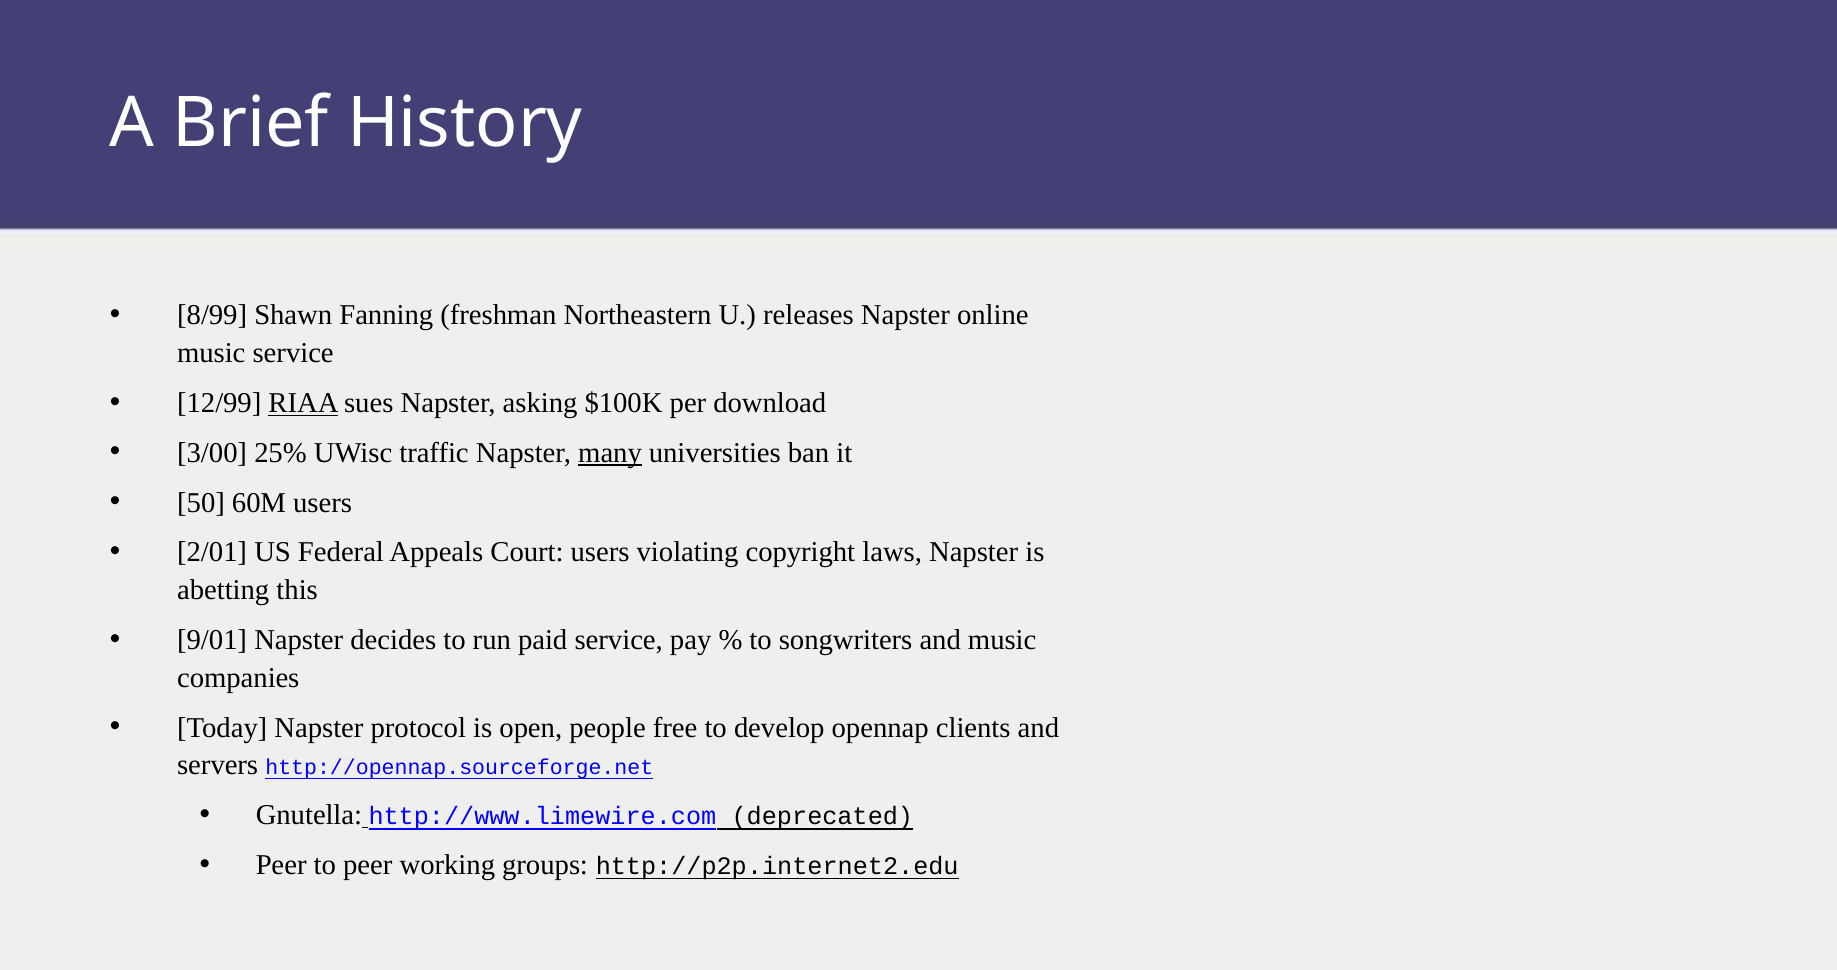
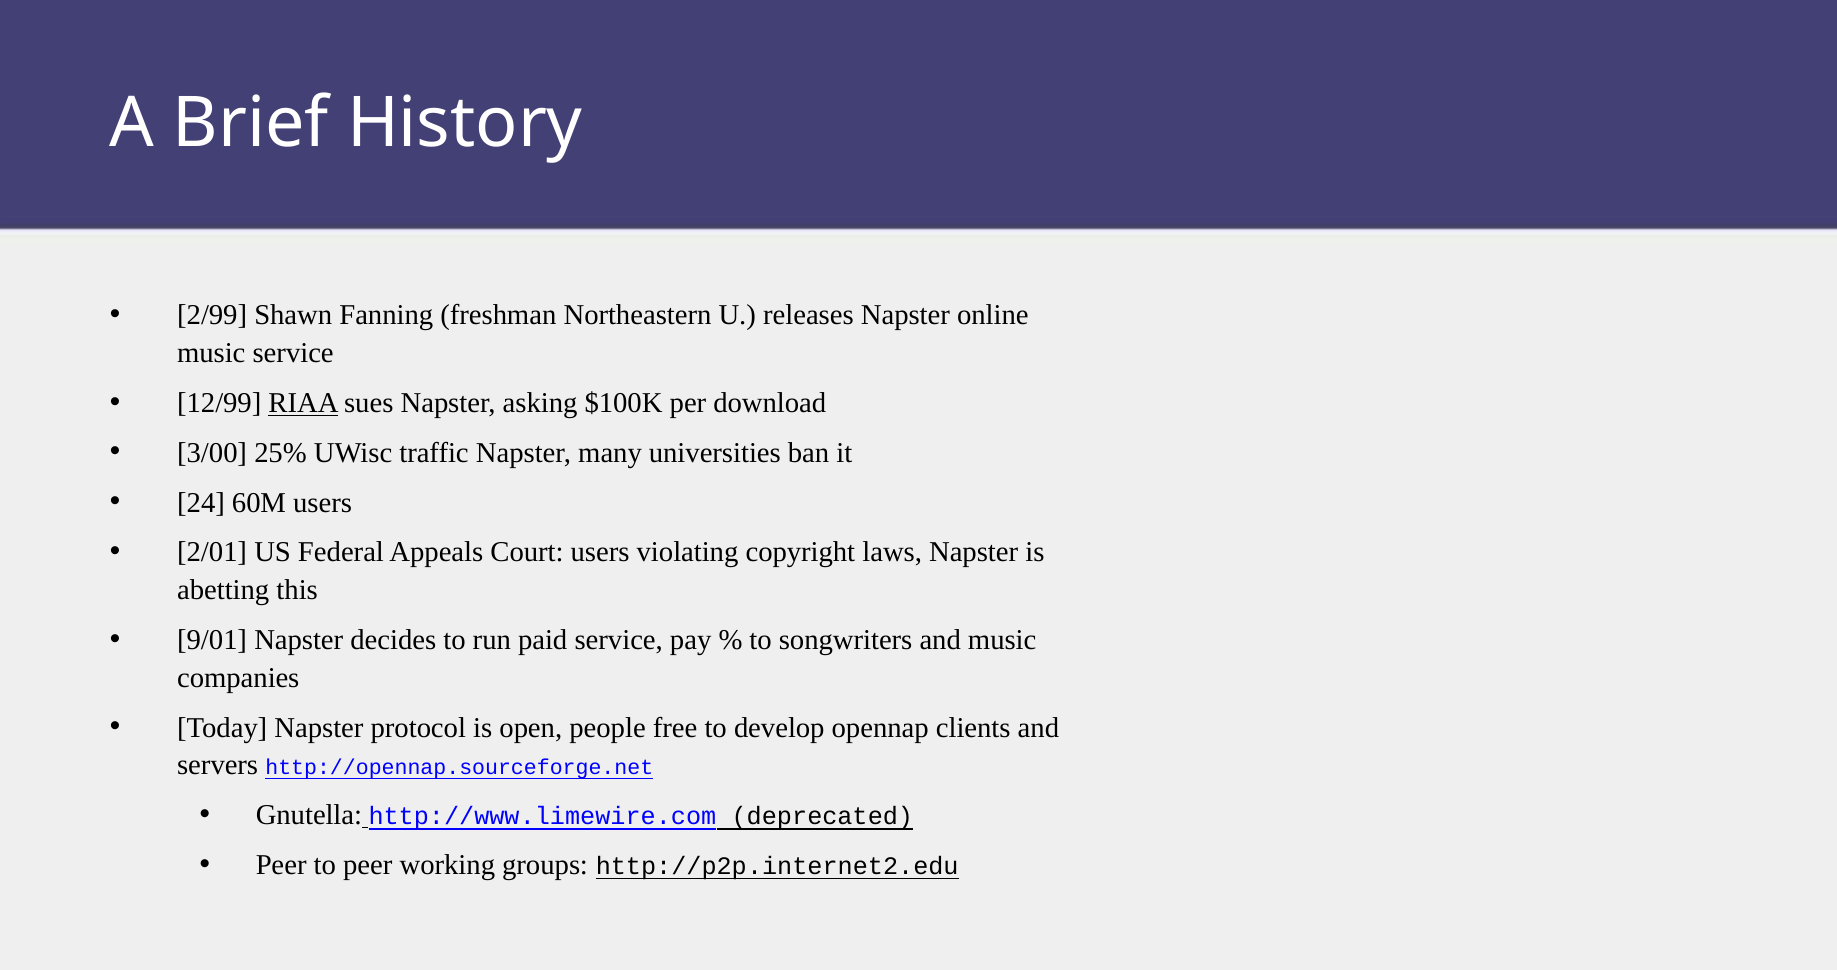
8/99: 8/99 -> 2/99 (212, 316)
many underline: present -> none (610, 453)
50: 50 -> 24 (201, 503)
